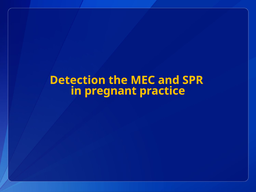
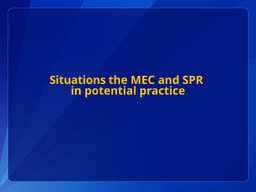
Detection: Detection -> Situations (78, 80)
pregnant: pregnant -> potential (110, 91)
